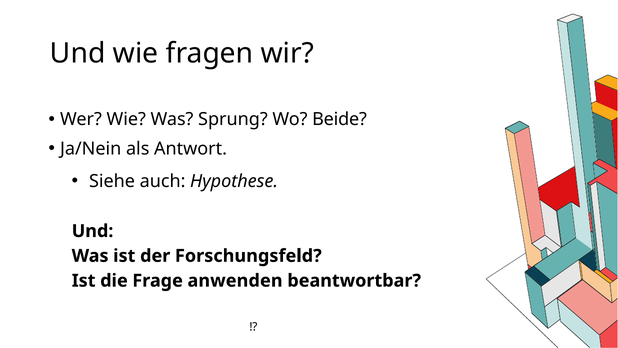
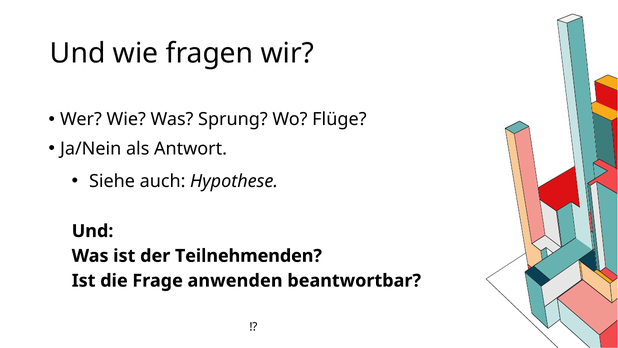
Beide: Beide -> Flüge (339, 119)
Forschungsfeld: Forschungsfeld -> Teilnehmenden (248, 256)
